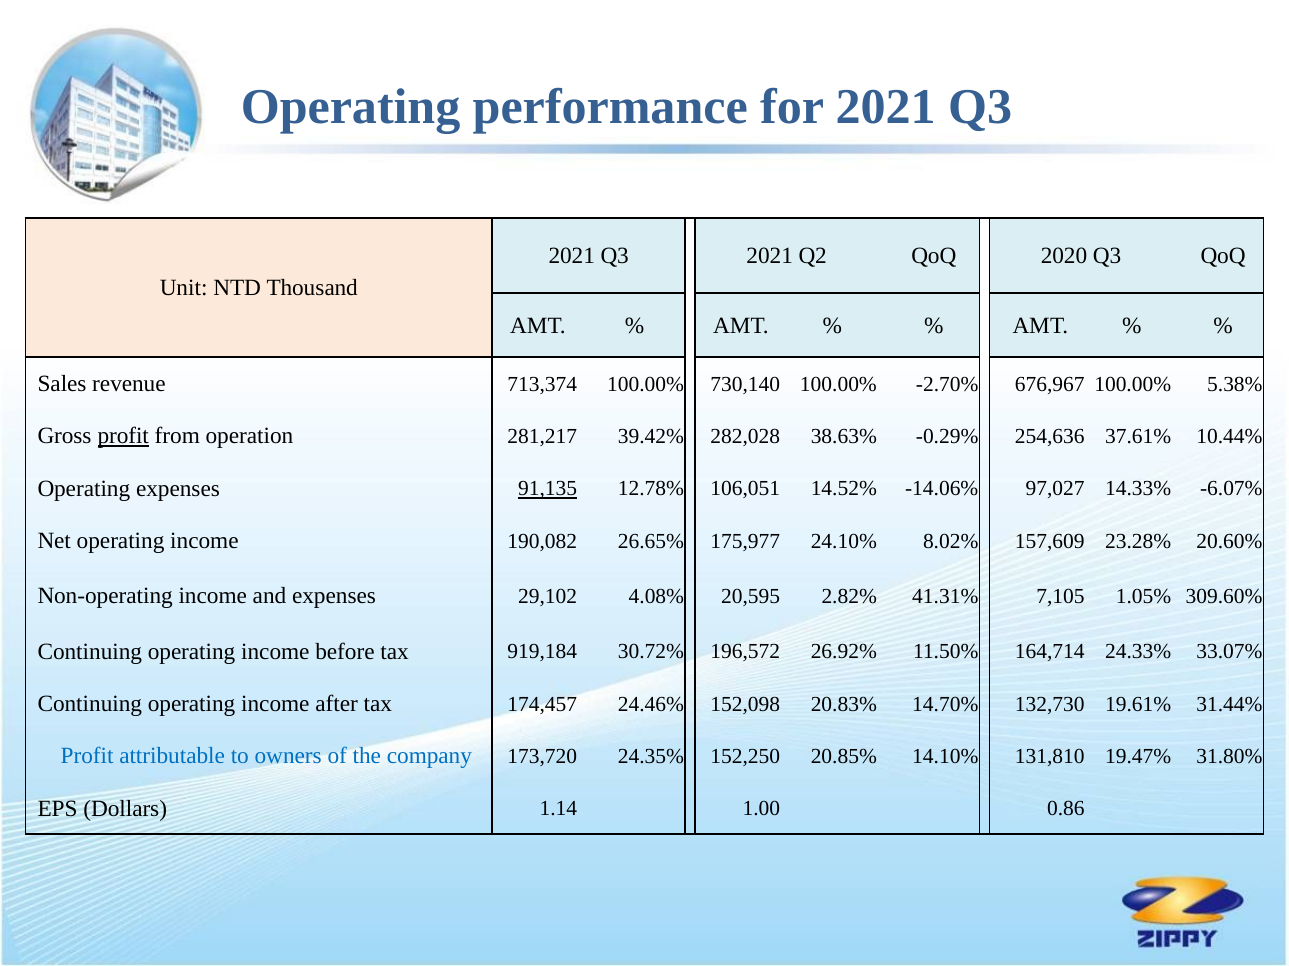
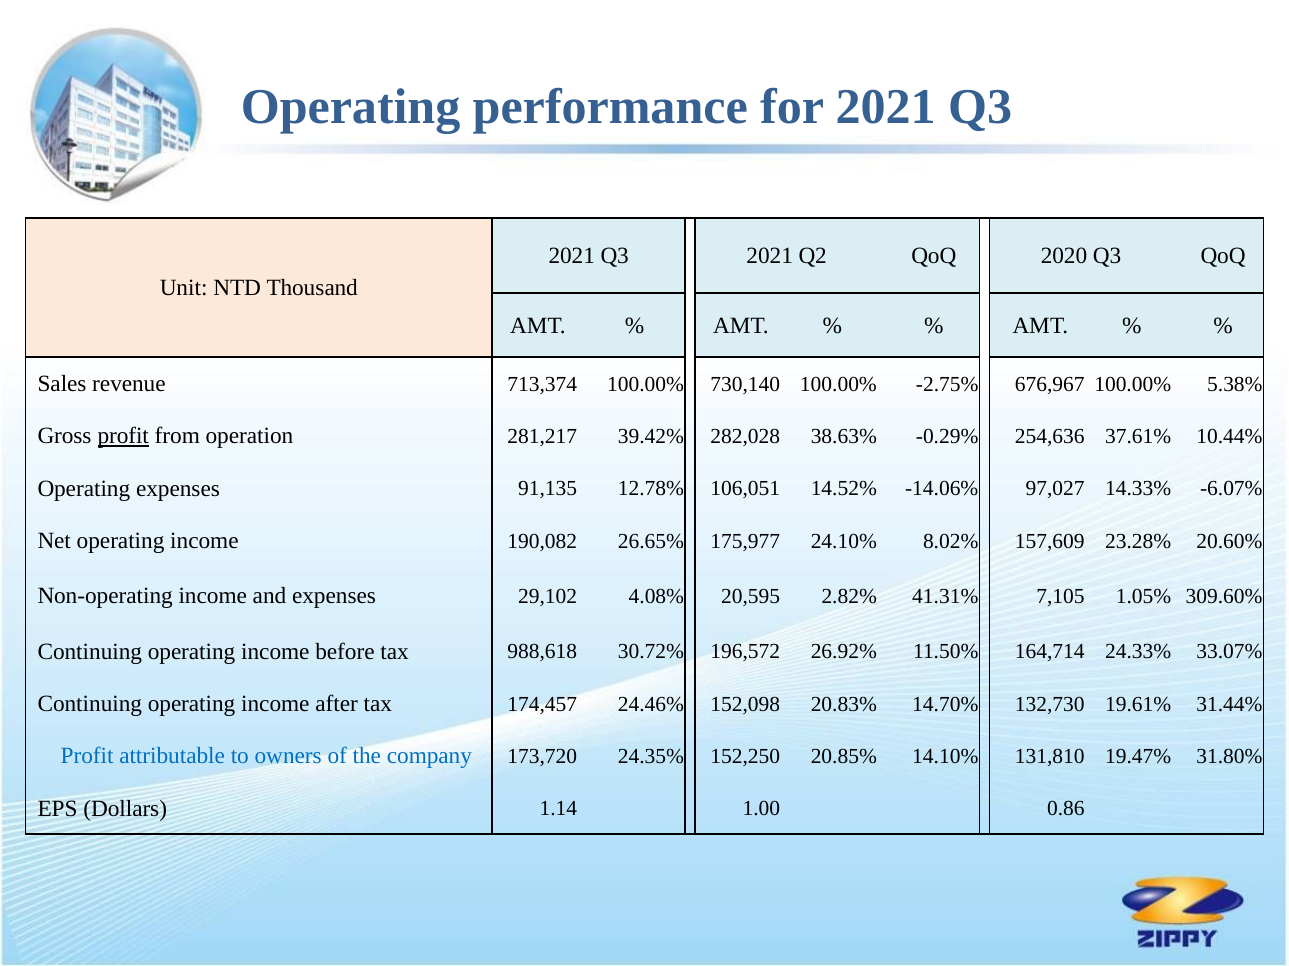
-2.70%: -2.70% -> -2.75% (947, 384)
91,135 underline: present -> none (548, 489)
919,184: 919,184 -> 988,618 (542, 652)
